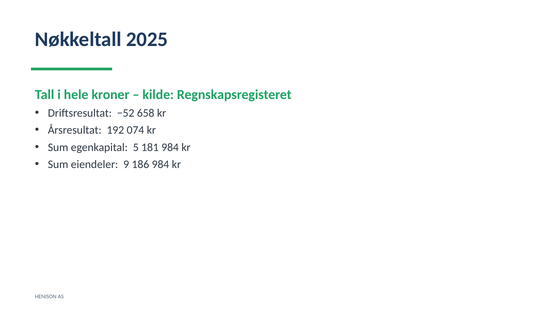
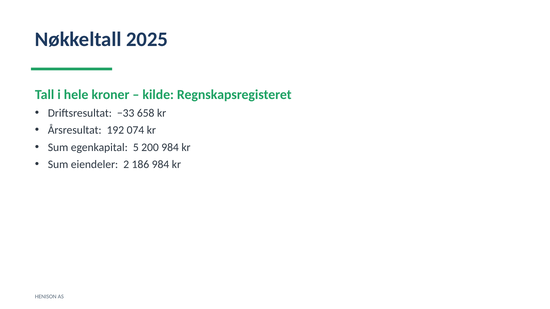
−52: −52 -> −33 (126, 113)
181: 181 -> 200 (150, 147)
9: 9 -> 2 (126, 165)
